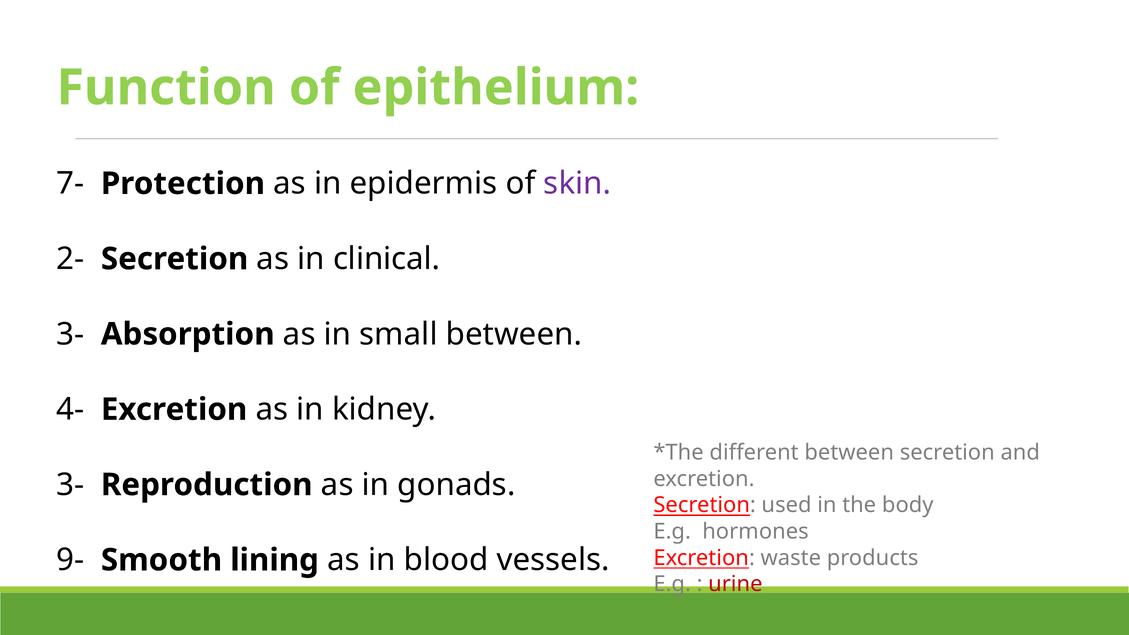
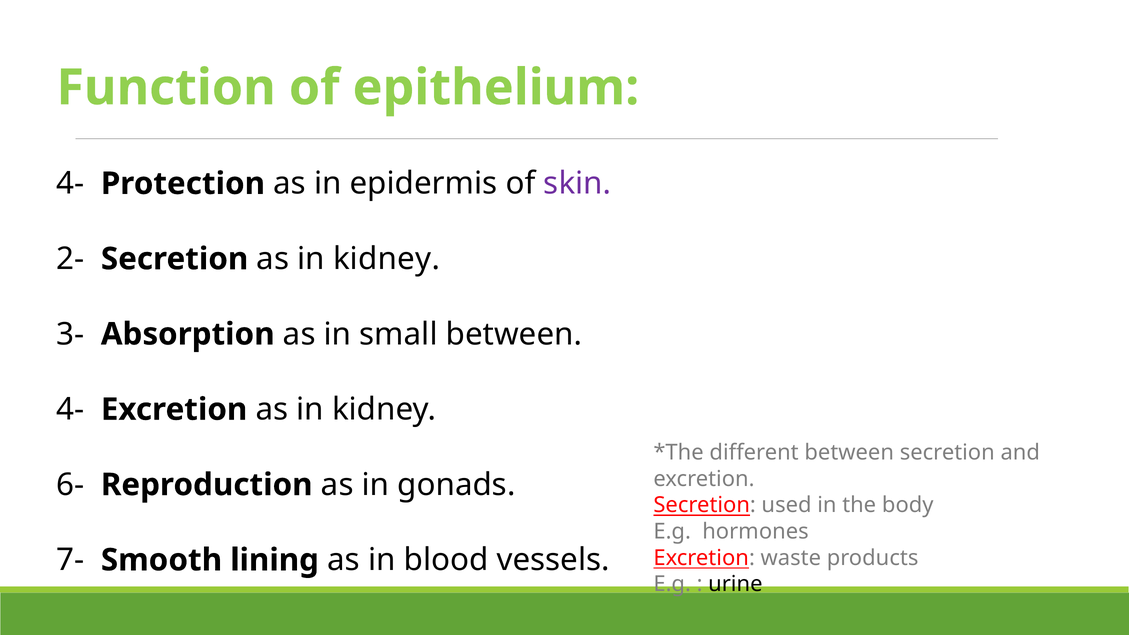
7-: 7- -> 4- (70, 184)
Secretion as in clinical: clinical -> kidney (386, 259)
3-: 3- -> 6- (70, 485)
9-: 9- -> 7- (70, 560)
urine colour: red -> black (735, 584)
